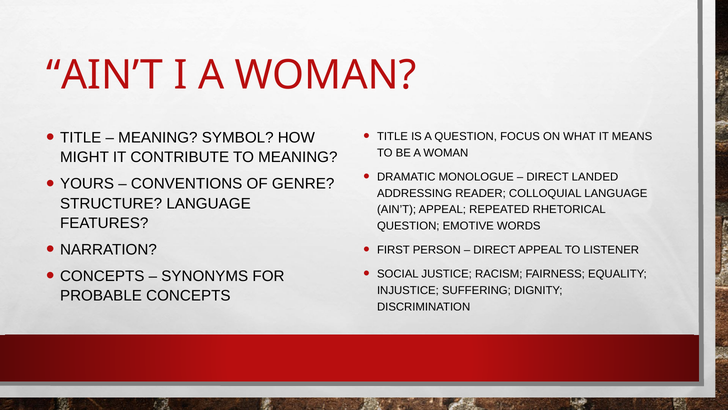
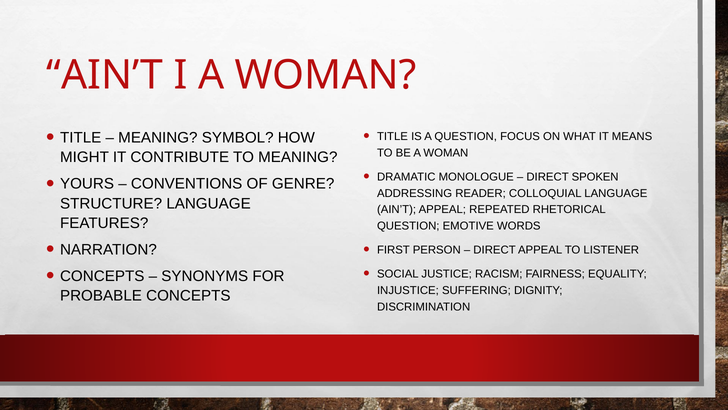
LANDED: LANDED -> SPOKEN (595, 177)
